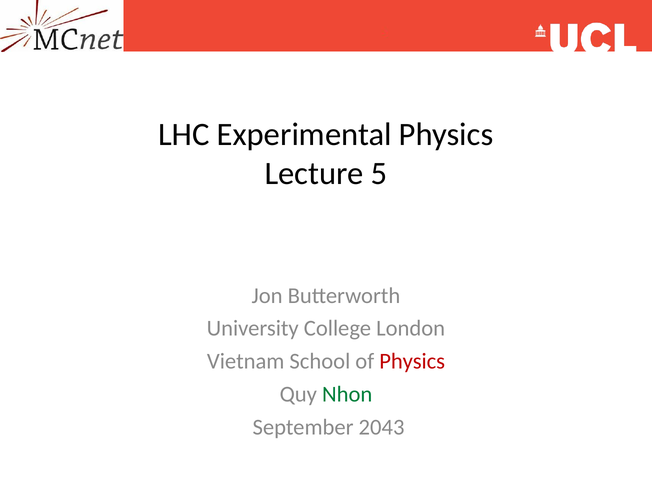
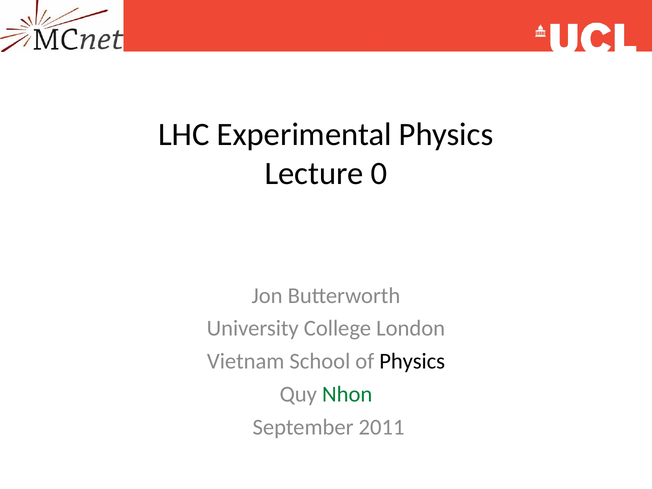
5: 5 -> 0 (379, 174)
Physics colour: red -> black (412, 361)
2043: 2043 -> 2011 (382, 427)
